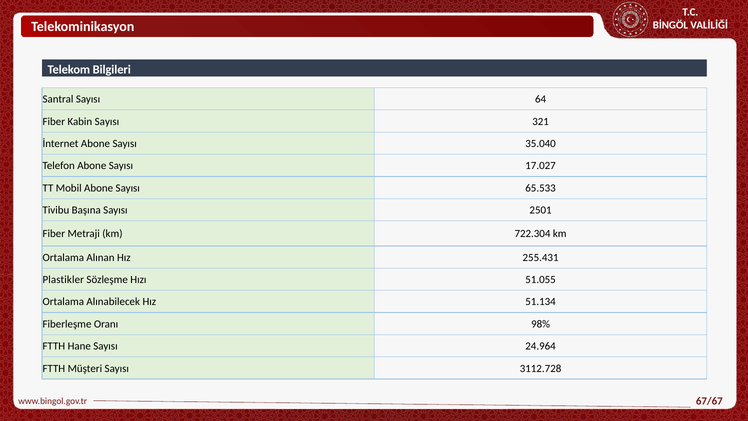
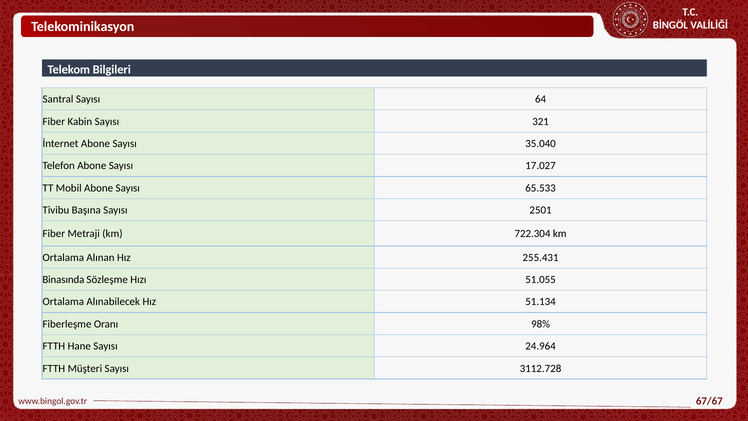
Plastikler: Plastikler -> Binasında (63, 279)
